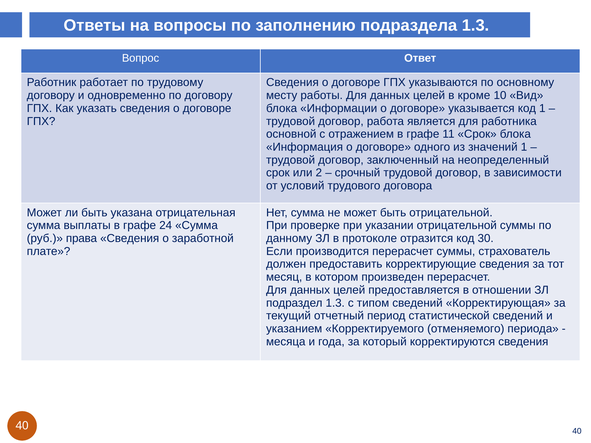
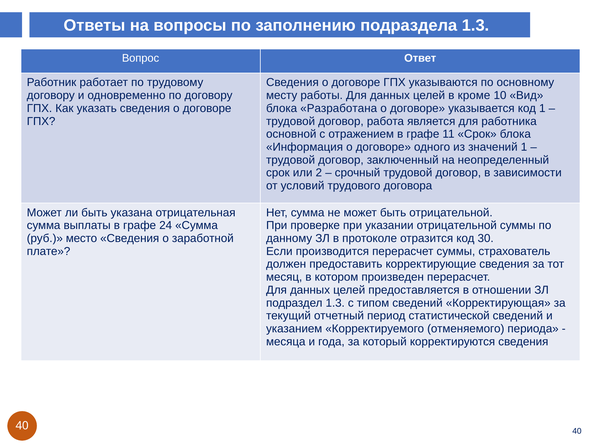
Информации: Информации -> Разработана (339, 108)
права: права -> место (82, 238)
